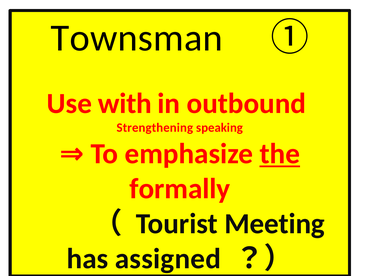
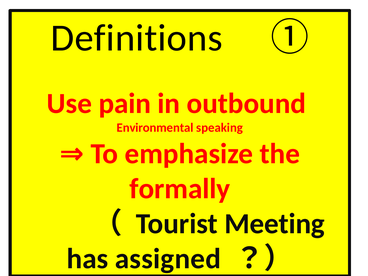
Townsman: Townsman -> Definitions (137, 38)
with: with -> pain (125, 104)
Strengthening: Strengthening -> Environmental (155, 128)
the underline: present -> none (280, 154)
